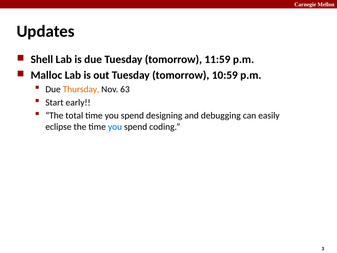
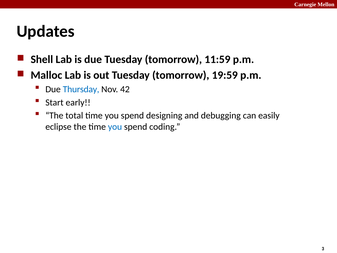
10:59: 10:59 -> 19:59 (225, 75)
Thursday colour: orange -> blue (81, 89)
63: 63 -> 42 (125, 89)
